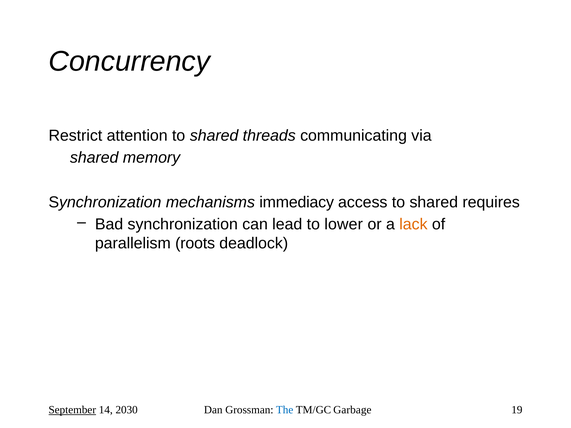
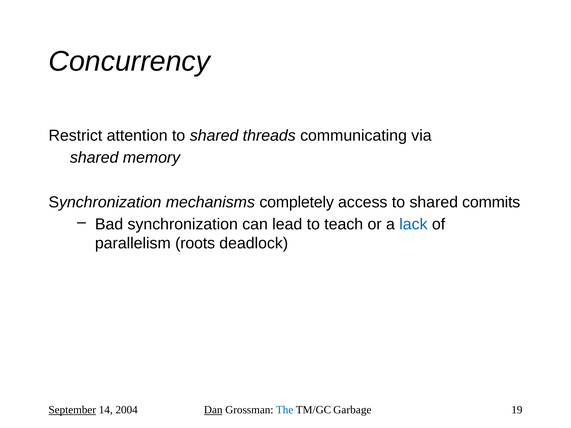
immediacy: immediacy -> completely (297, 202)
requires: requires -> commits (491, 202)
lower: lower -> teach (344, 224)
lack colour: orange -> blue (413, 224)
2030: 2030 -> 2004 (127, 410)
Dan underline: none -> present (213, 410)
